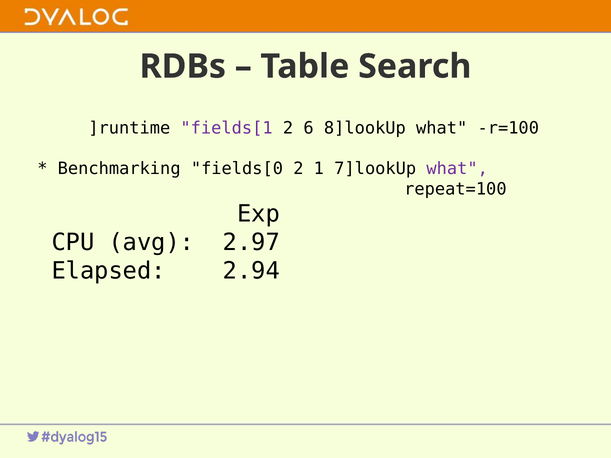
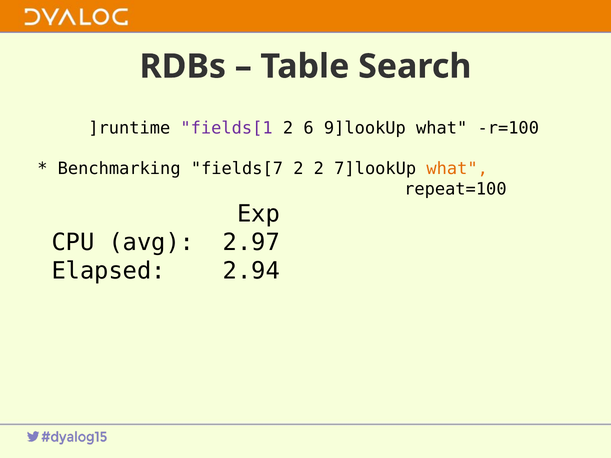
8]lookUp: 8]lookUp -> 9]lookUp (365, 128)
fields[0: fields[0 -> fields[7 (237, 169)
2 1: 1 -> 2 (319, 169)
what colour: purple -> orange (457, 169)
